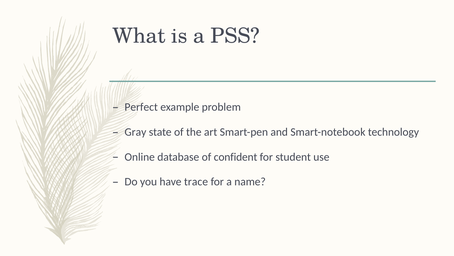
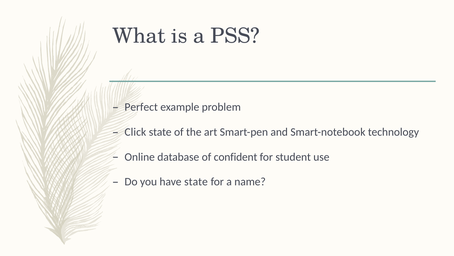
Gray: Gray -> Click (135, 132)
have trace: trace -> state (196, 181)
